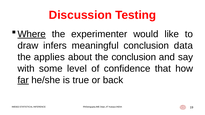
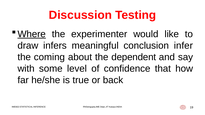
data: data -> infer (183, 46)
applies: applies -> coming (49, 57)
the conclusion: conclusion -> dependent (134, 57)
far underline: present -> none (23, 80)
